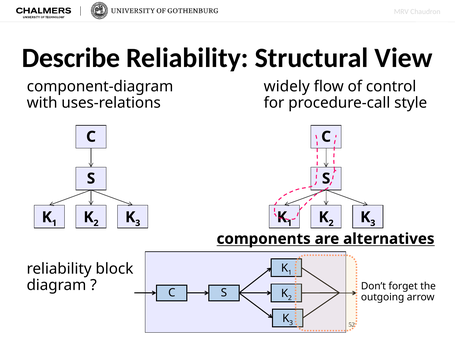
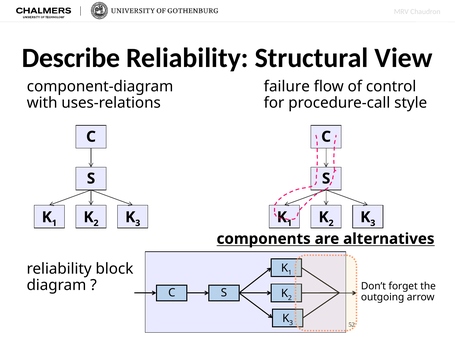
widely: widely -> failure (287, 86)
